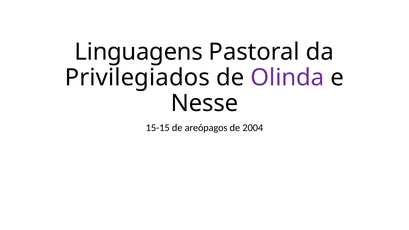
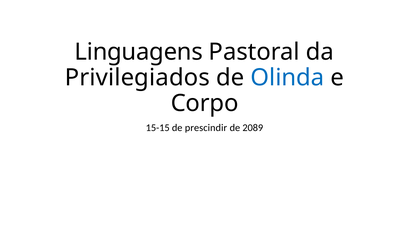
Olinda colour: purple -> blue (287, 78)
Nesse: Nesse -> Corpo (205, 103)
areópagos: areópagos -> prescindir (206, 128)
2004: 2004 -> 2089 (253, 128)
